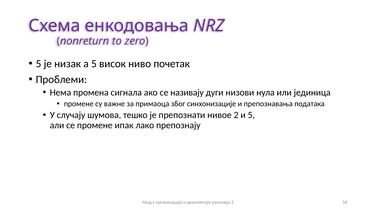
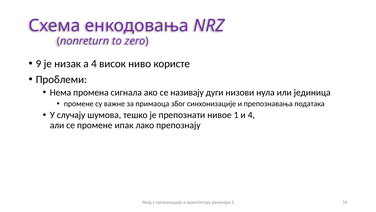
5: 5 -> 9 (38, 64)
а 5: 5 -> 4 (94, 64)
почетак: почетак -> користе (172, 64)
нивое 2: 2 -> 1 (236, 115)
и 5: 5 -> 4 (251, 115)
